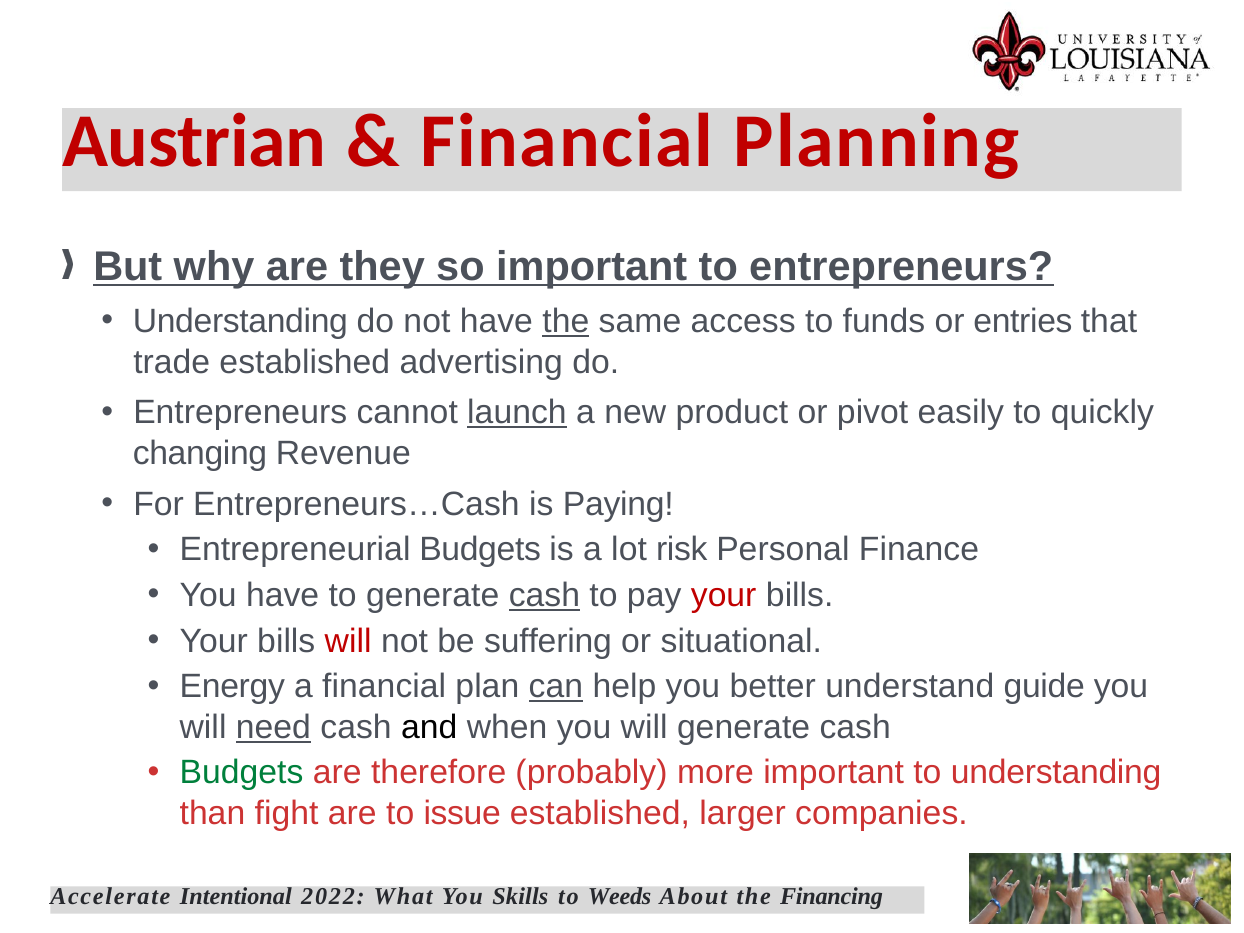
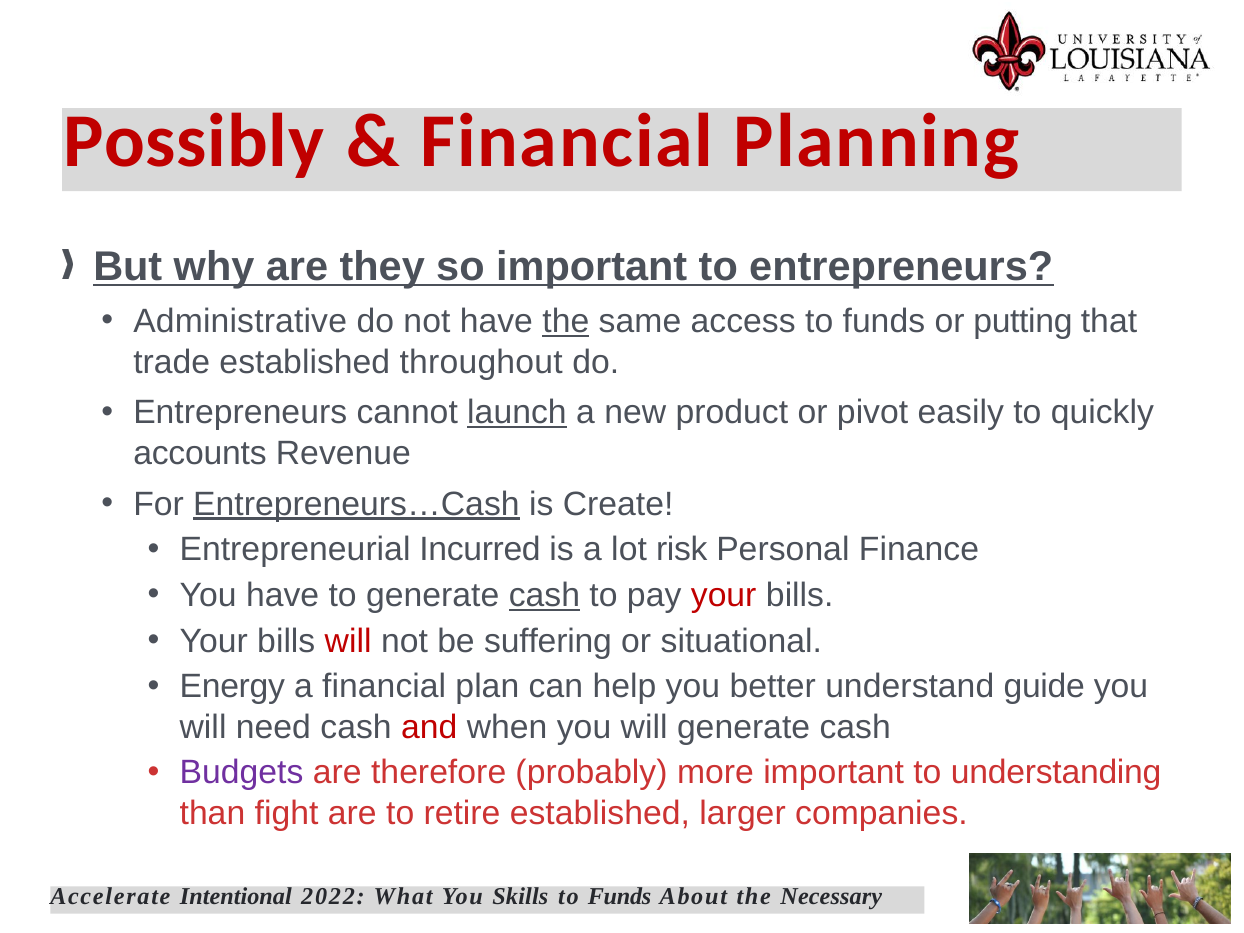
Austrian: Austrian -> Possibly (194, 141)
Understanding: Understanding -> Administrative (240, 321)
entries: entries -> putting (1023, 321)
advertising: advertising -> throughout (481, 362)
changing: changing -> accounts (200, 453)
Entrepreneurs…Cash underline: none -> present (356, 504)
Paying: Paying -> Create (618, 504)
Entrepreneurial Budgets: Budgets -> Incurred (480, 550)
can underline: present -> none (556, 687)
need underline: present -> none (273, 727)
and colour: black -> red (429, 727)
Budgets colour: green -> purple (242, 773)
issue: issue -> retire (462, 813)
Weeds: Weeds -> Funds (620, 897)
Financing: Financing -> Necessary (831, 897)
